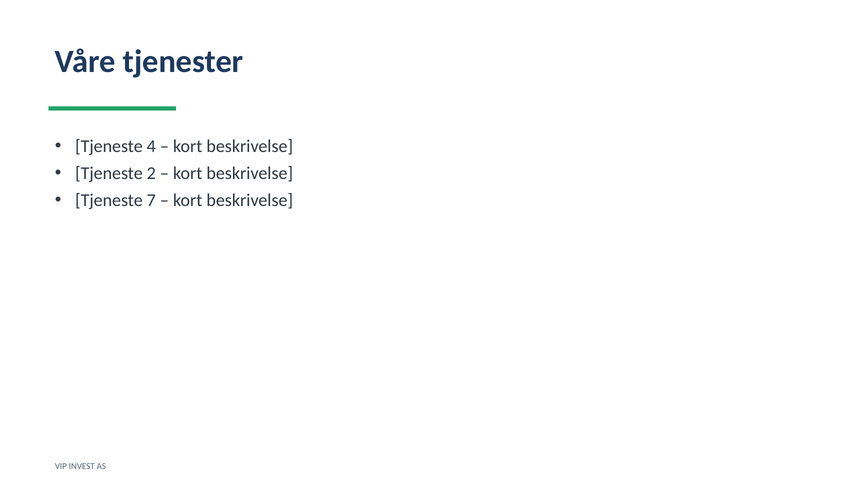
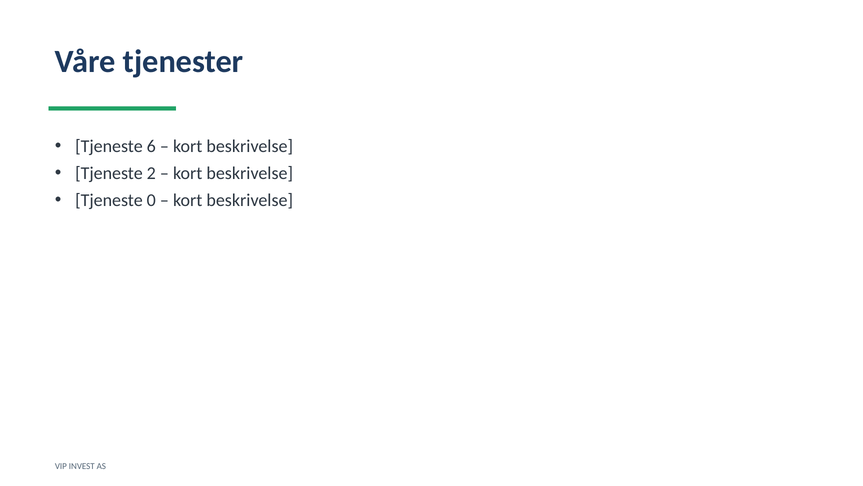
4: 4 -> 6 (151, 146)
7: 7 -> 0 (151, 200)
